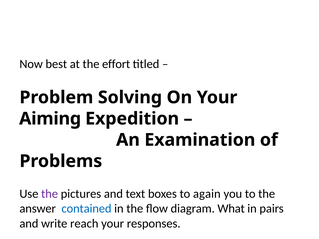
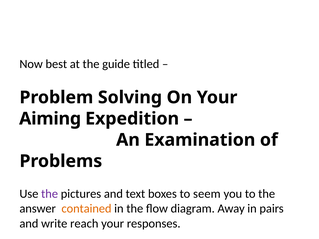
effort: effort -> guide (116, 64)
again: again -> seem (207, 194)
contained colour: blue -> orange (86, 209)
What: What -> Away (231, 209)
